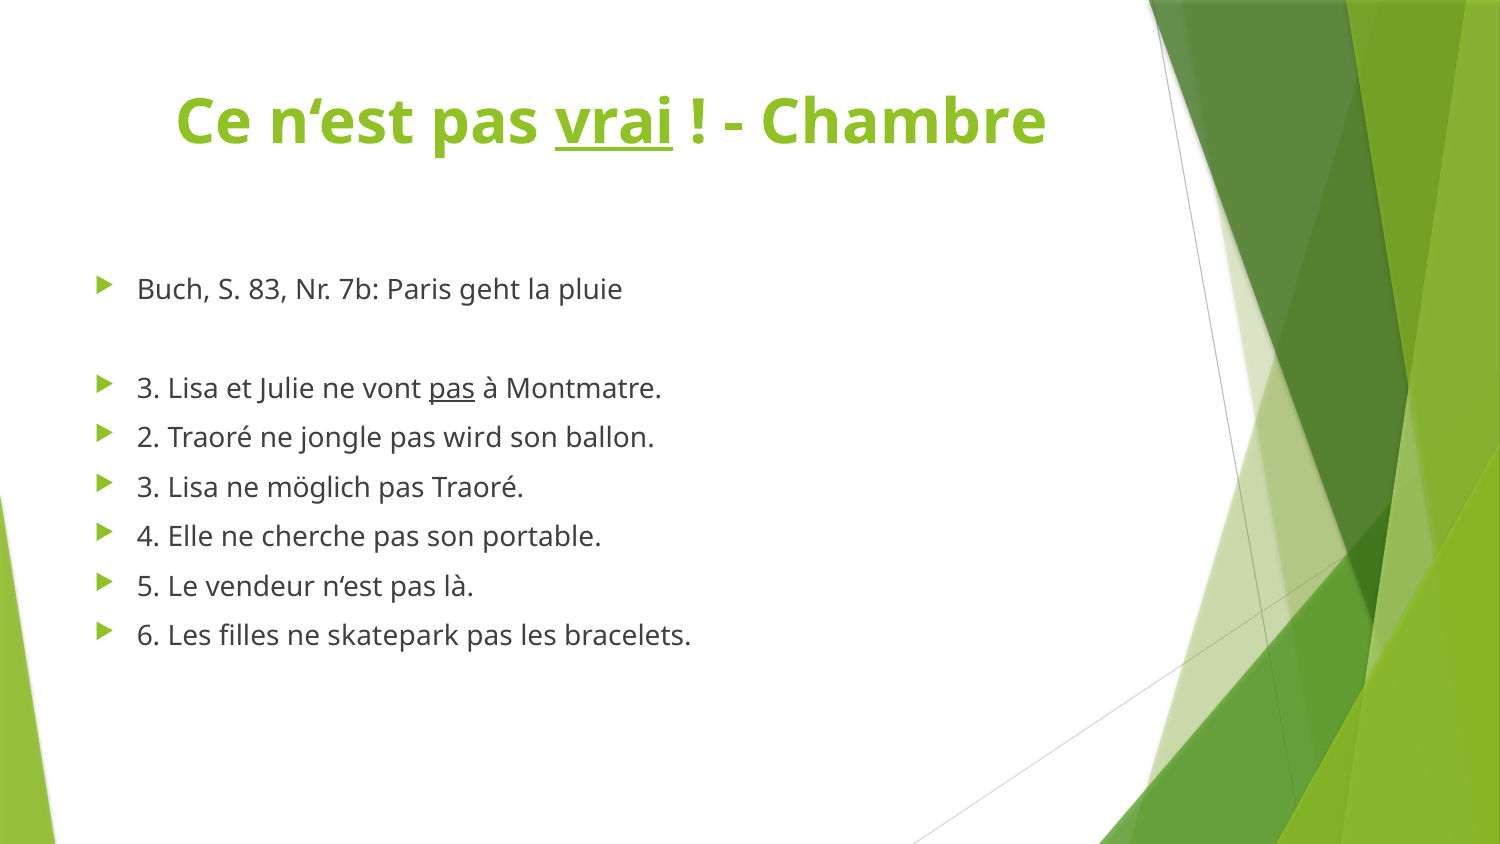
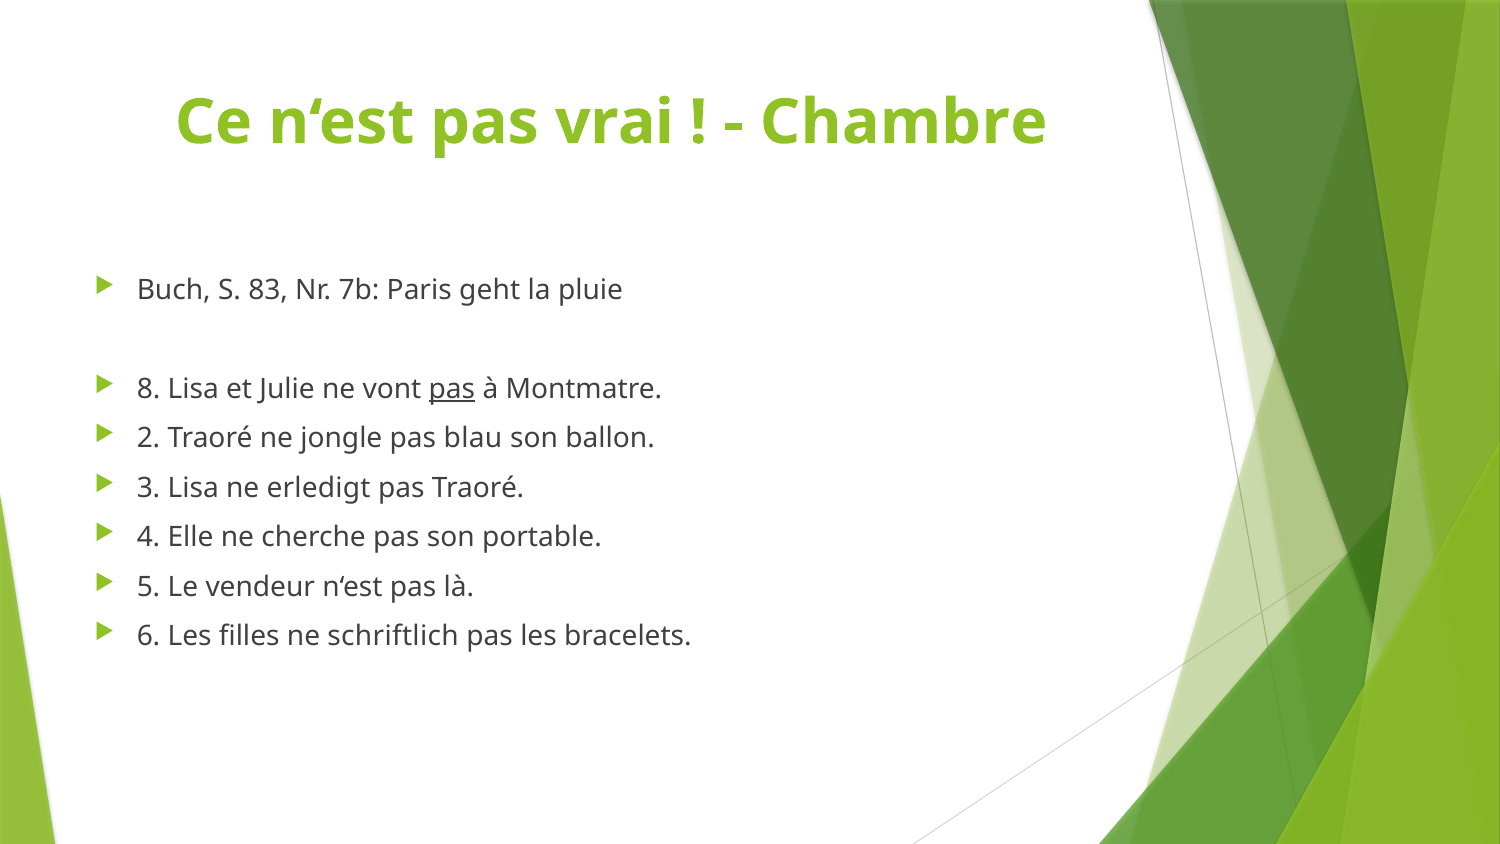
vrai underline: present -> none (614, 122)
3: 3 -> 8 (149, 389)
wird: wird -> blau (473, 438)
möglich: möglich -> erledigt (319, 488)
skatepark: skatepark -> schriftlich (393, 636)
